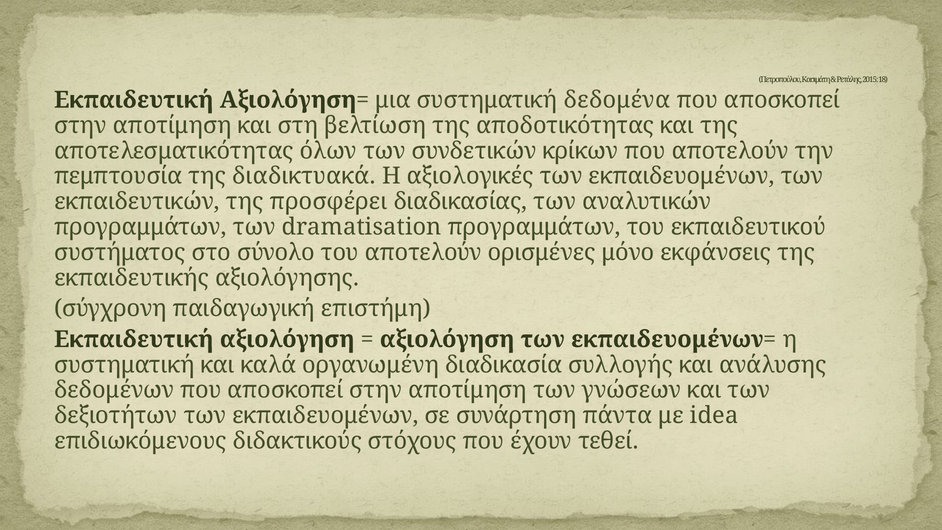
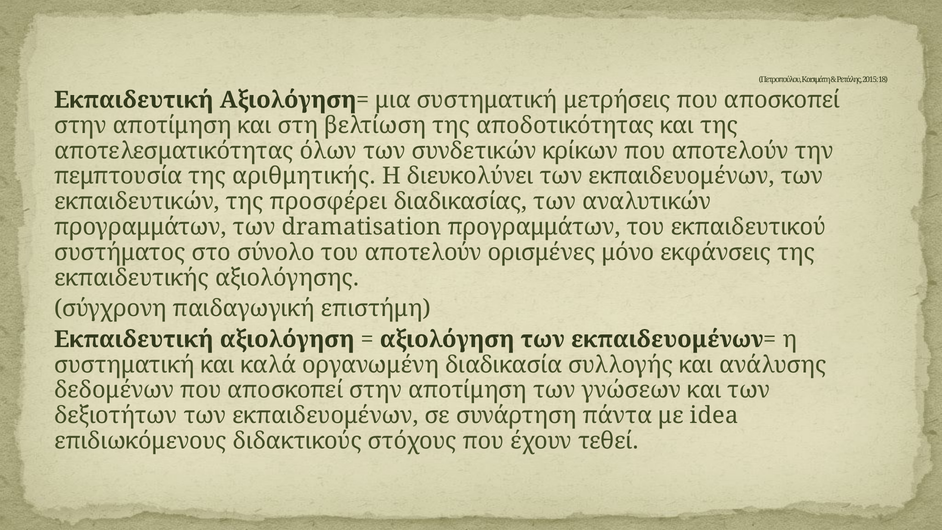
δεδομένα: δεδομένα -> μετρήσεις (617, 100)
διαδικτυακά: διαδικτυακά -> αριθμητικής (304, 176)
αξιολογικές: αξιολογικές -> διευκολύνει (470, 176)
